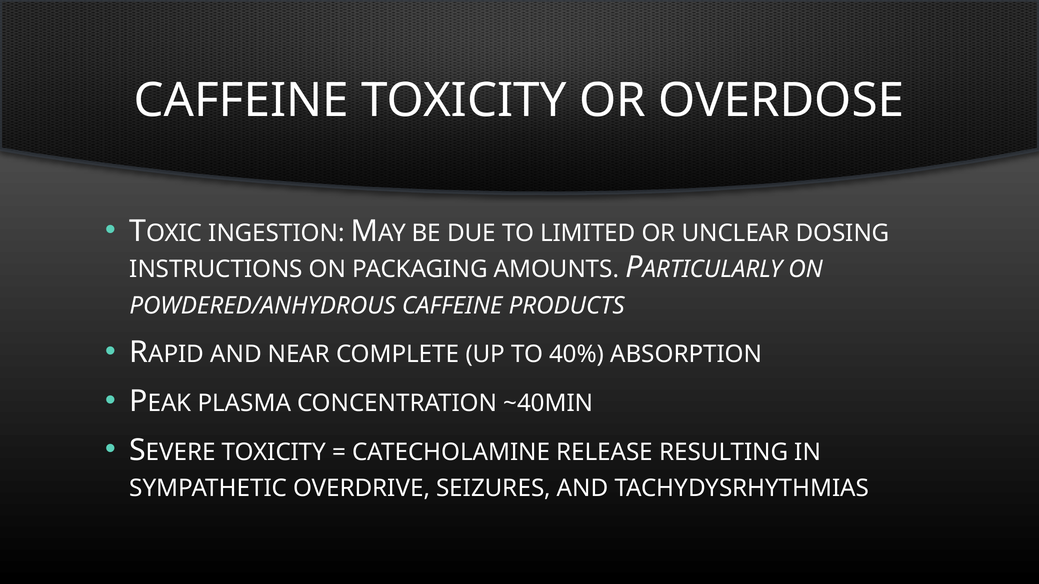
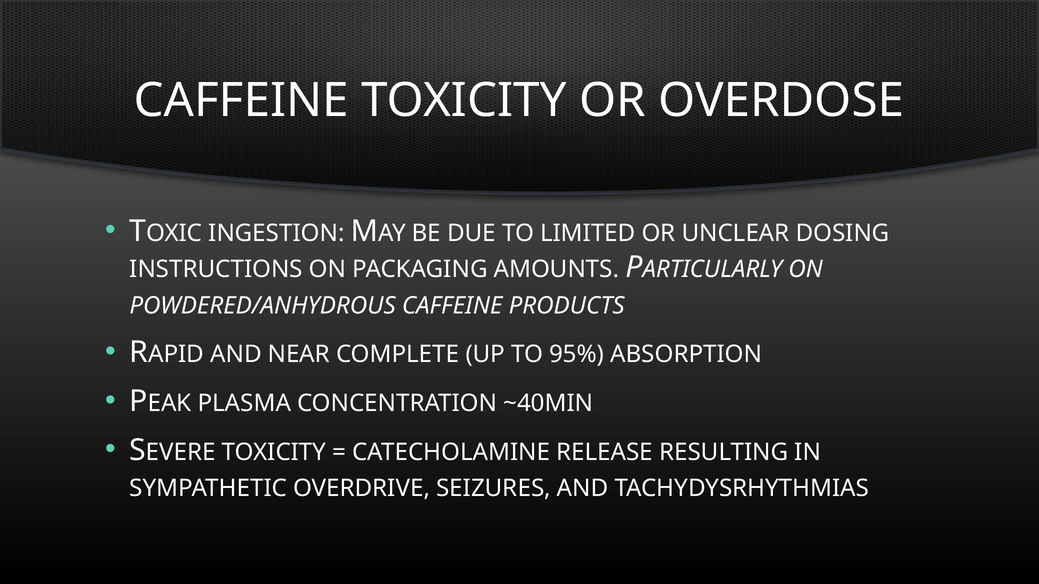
40%: 40% -> 95% (577, 355)
